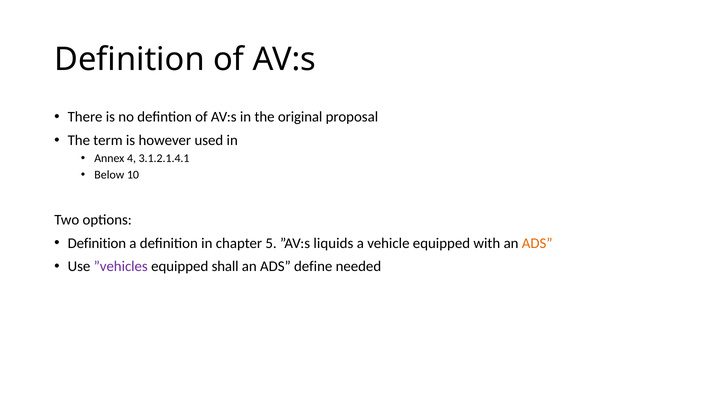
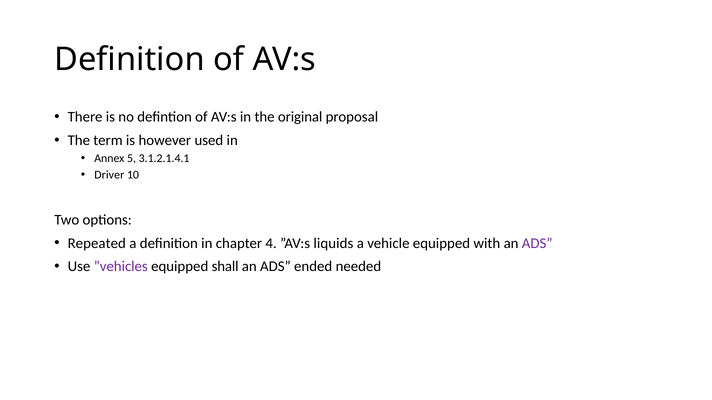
4: 4 -> 5 (132, 159)
Below: Below -> Driver (109, 175)
Definition: Definition -> Repeated (97, 243)
5: 5 -> 4 (271, 243)
ADS colour: orange -> purple (537, 243)
define: define -> ended (313, 267)
